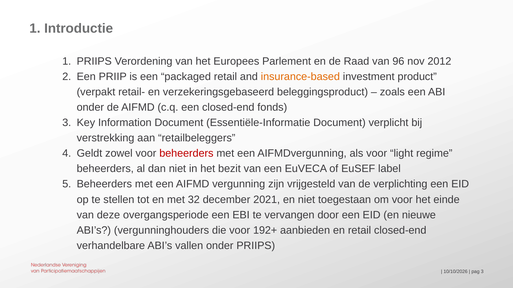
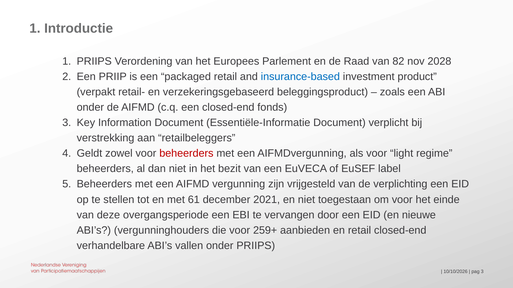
96: 96 -> 82 (398, 61)
2012: 2012 -> 2028 (439, 61)
insurance-based colour: orange -> blue (300, 77)
32: 32 -> 61 (194, 200)
192+: 192+ -> 259+ (265, 231)
